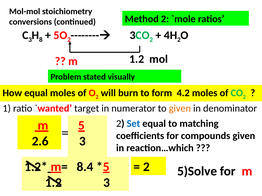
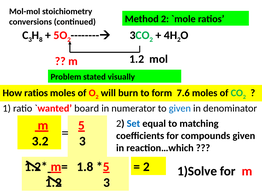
How equal: equal -> ratios (36, 93)
4.2: 4.2 -> 7.6 (183, 93)
target: target -> board (87, 109)
given colour: orange -> blue (180, 109)
2.6: 2.6 -> 3.2 (40, 141)
8.4: 8.4 -> 1.8 (85, 167)
5)Solve: 5)Solve -> 1)Solve (197, 172)
